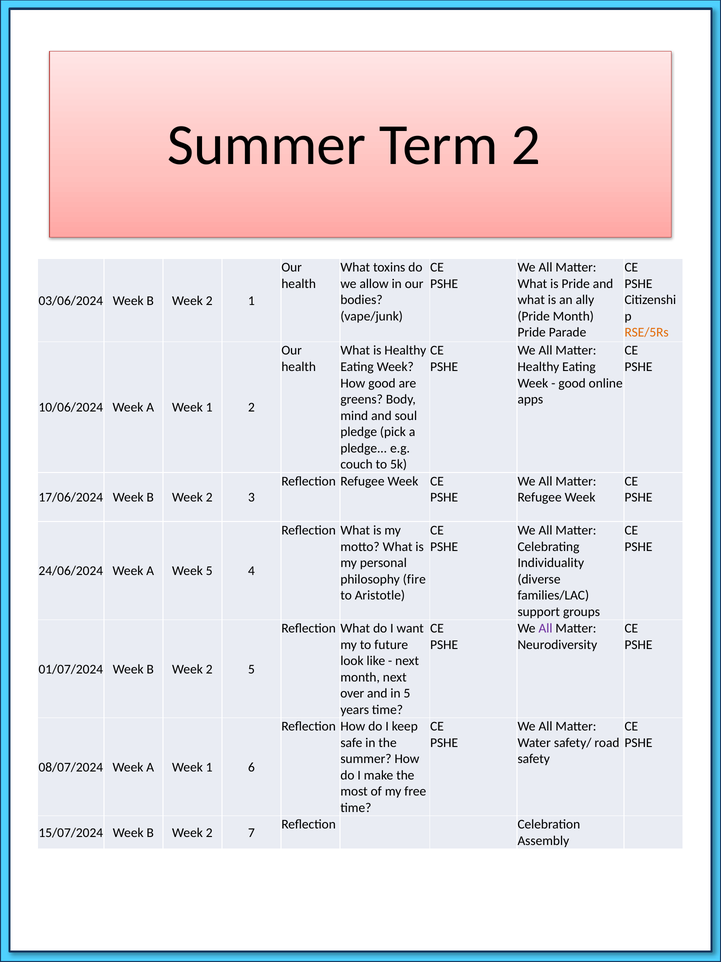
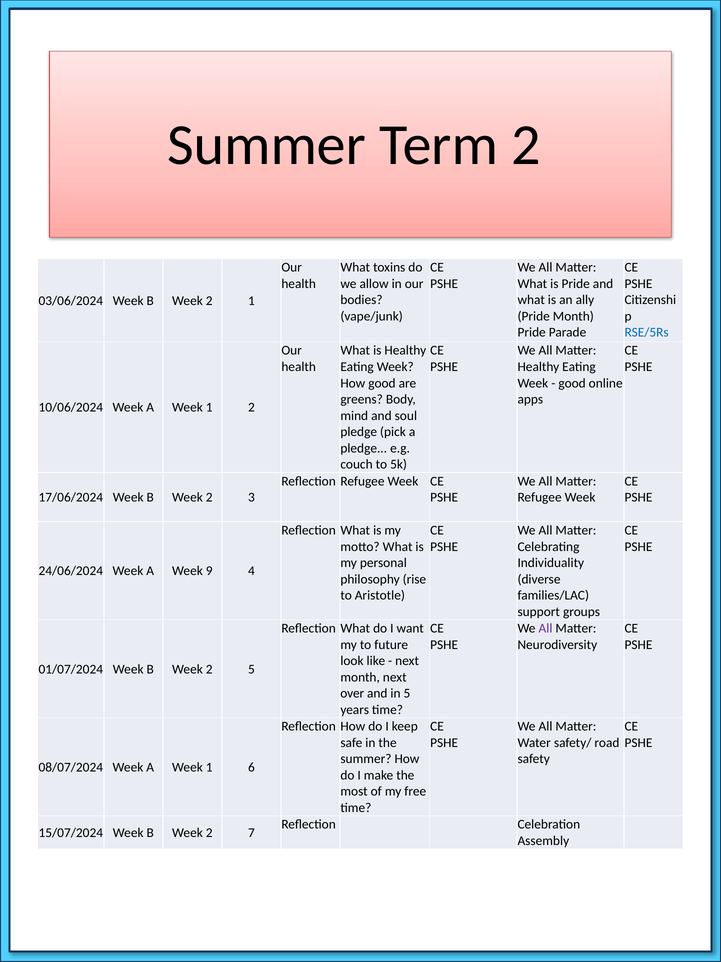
RSE/5Rs colour: orange -> blue (647, 332)
Week 5: 5 -> 9 (209, 571)
fire: fire -> rise (414, 579)
